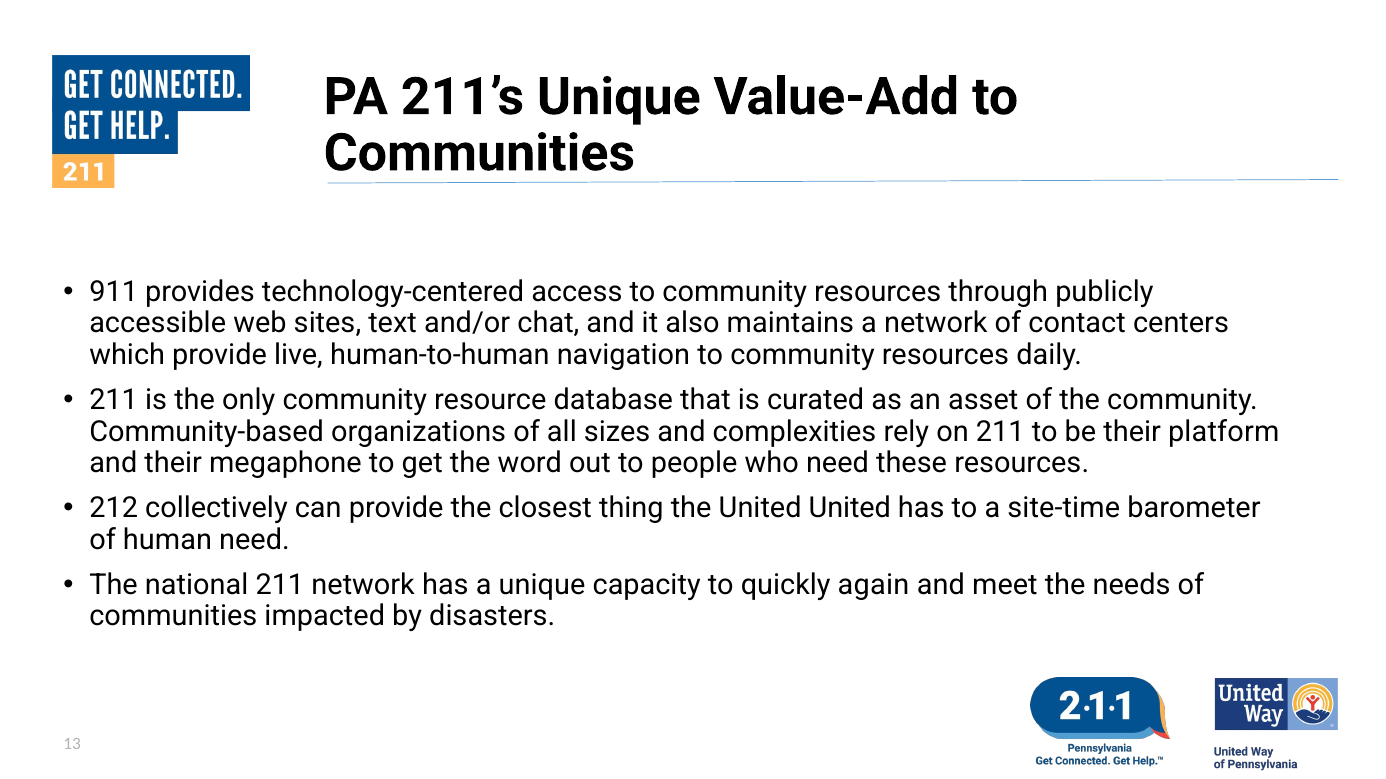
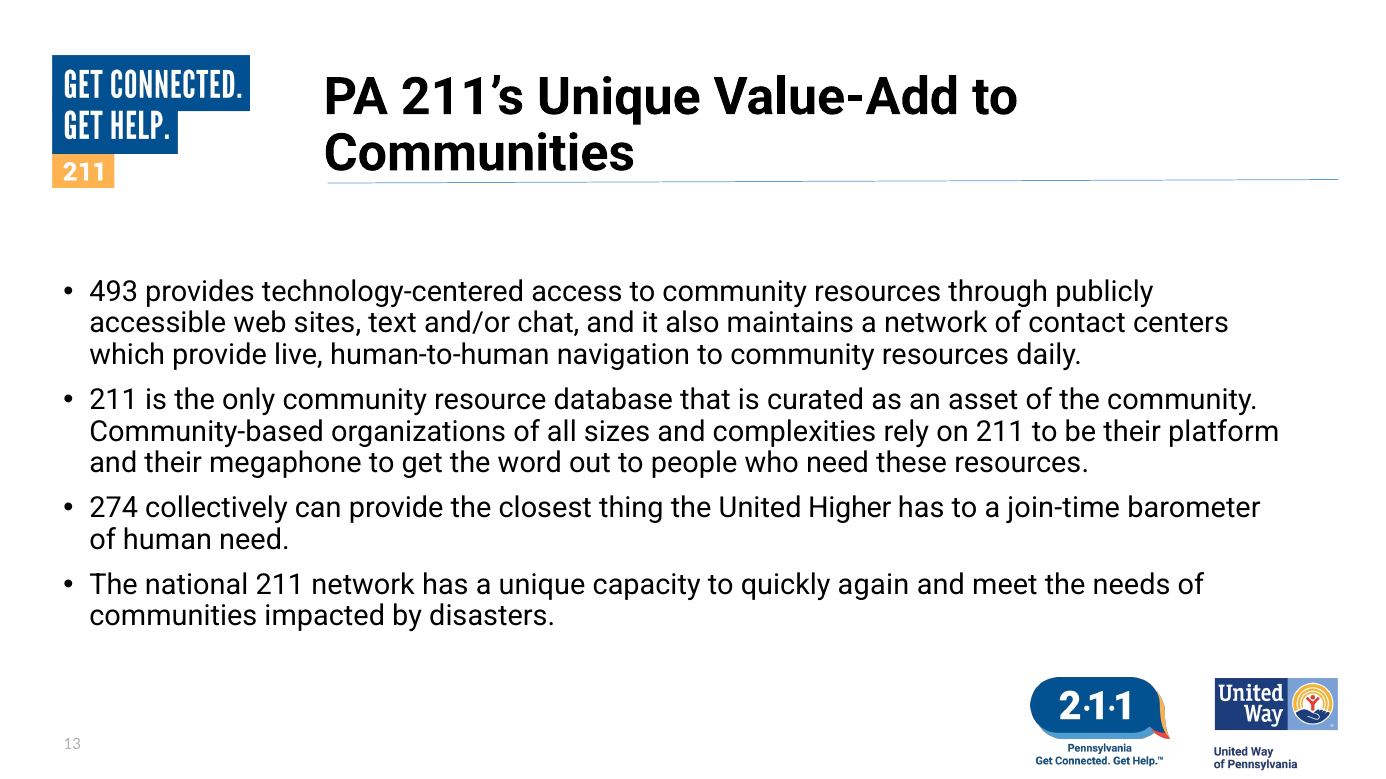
911: 911 -> 493 (114, 292)
212: 212 -> 274 (114, 509)
United United: United -> Higher (850, 509)
site-time: site-time -> join-time (1064, 509)
